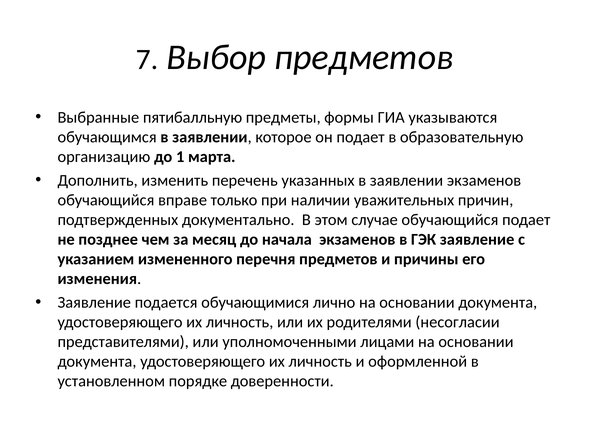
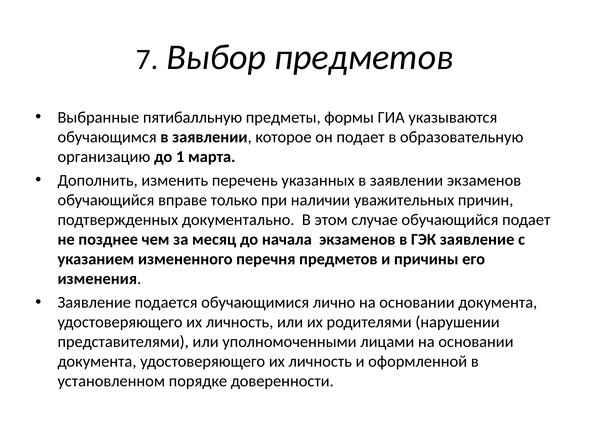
несогласии: несогласии -> нарушении (458, 322)
